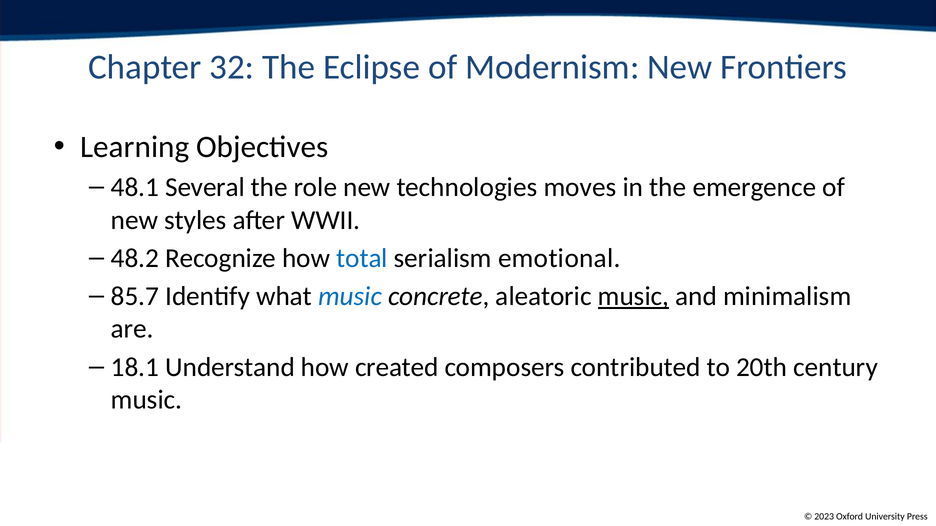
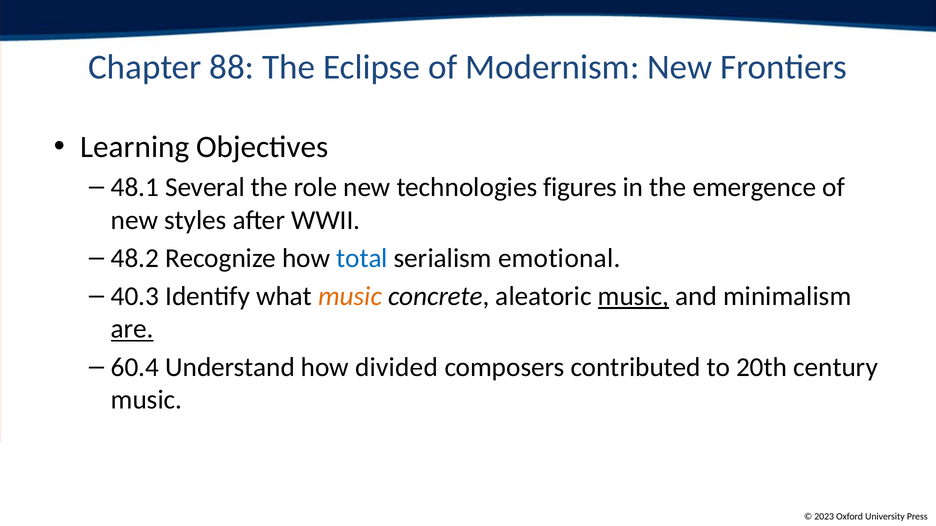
32: 32 -> 88 (232, 67)
moves: moves -> figures (580, 188)
85.7: 85.7 -> 40.3 (135, 297)
music colour: blue -> orange (350, 297)
are underline: none -> present (132, 329)
18.1: 18.1 -> 60.4 (135, 367)
created: created -> divided (397, 367)
